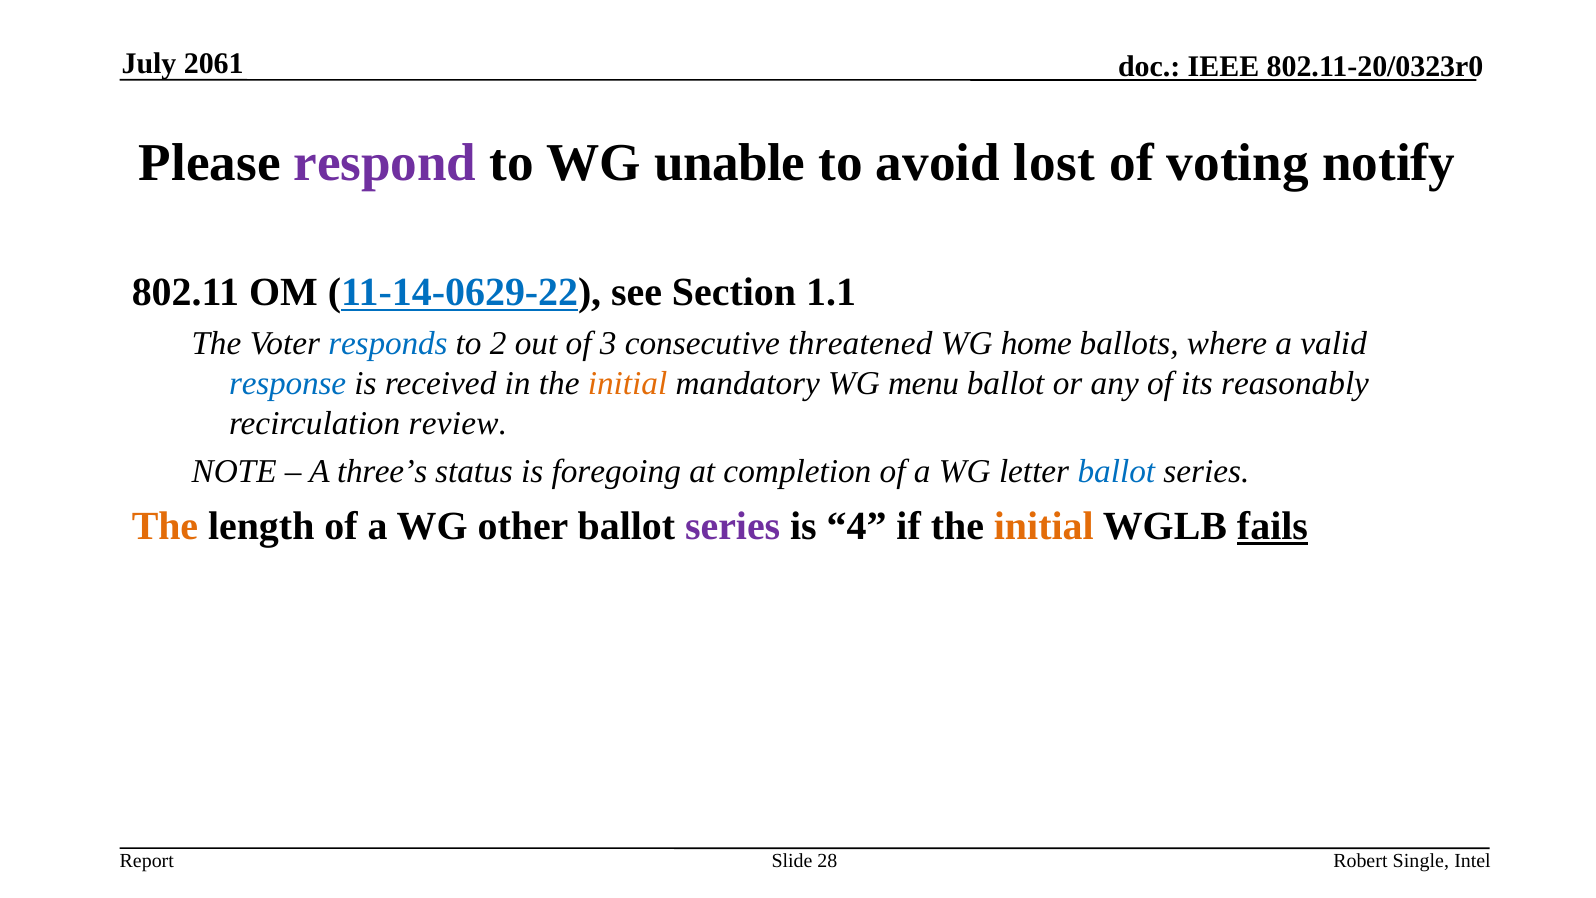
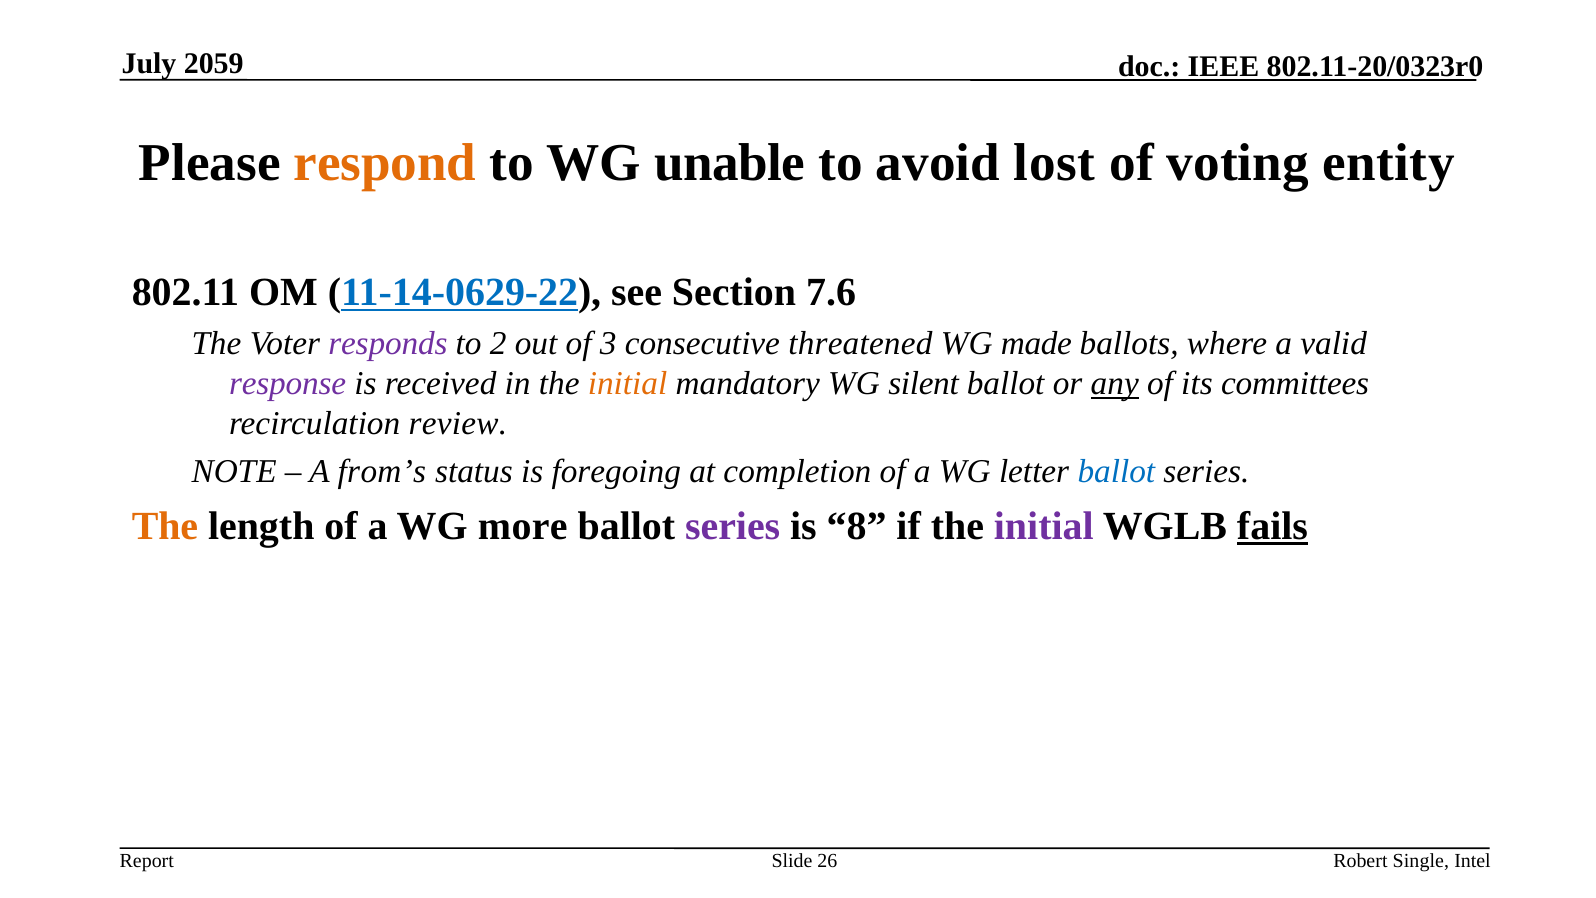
2061: 2061 -> 2059 (214, 63)
respond colour: purple -> orange (385, 163)
notify: notify -> entity (1388, 163)
1.1: 1.1 -> 7.6 (831, 292)
responds colour: blue -> purple (388, 344)
home: home -> made (1036, 344)
response colour: blue -> purple (288, 384)
menu: menu -> silent (924, 384)
any underline: none -> present (1115, 384)
reasonably: reasonably -> committees (1295, 384)
three’s: three’s -> from’s (382, 472)
other: other -> more (523, 526)
4: 4 -> 8 (857, 526)
initial colour: orange -> purple (1044, 526)
28: 28 -> 26 (827, 861)
